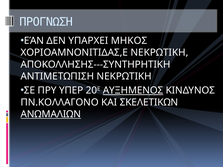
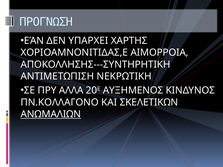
ΜΗΚΟΣ: ΜΗΚΟΣ -> ΧΑΡΤΗΣ (129, 41)
ΧΟΡΙΟΑΜΝΟΝΙΤΙΔΑΣ,Ε ΝΕΚΡΩΤΙΚΗ: ΝΕΚΡΩΤΙΚΗ -> ΑΙΜΟΡΡΟΙΑ (159, 53)
ΥΠΕΡ: ΥΠΕΡ -> ΑΛΛΑ (71, 91)
ΑΥΞΗΜΕΝΟΣ underline: present -> none (133, 91)
